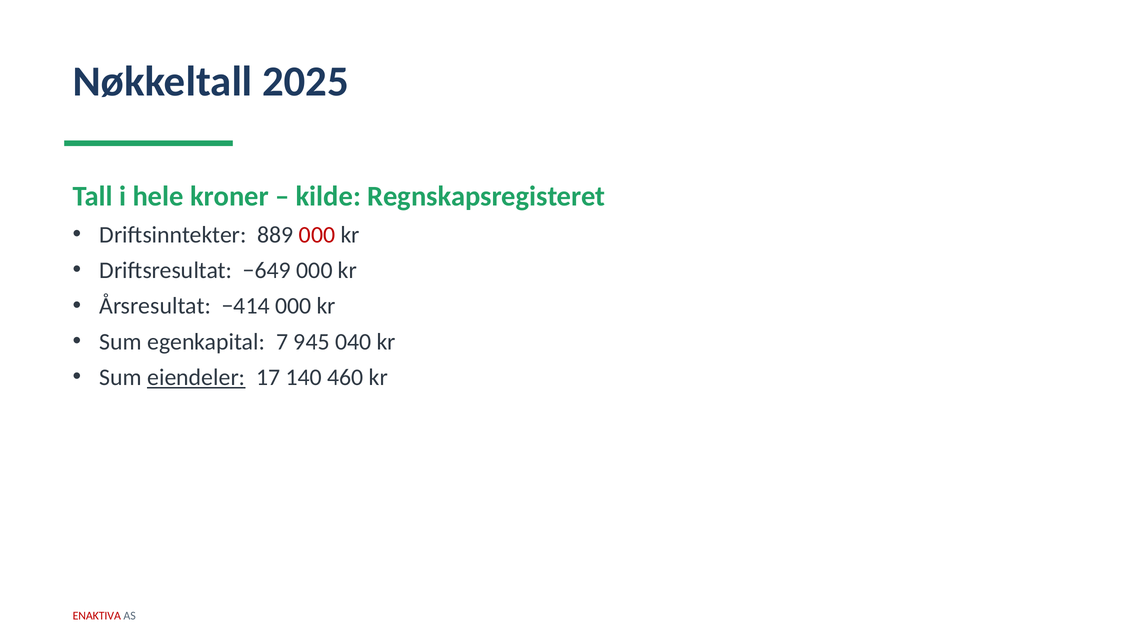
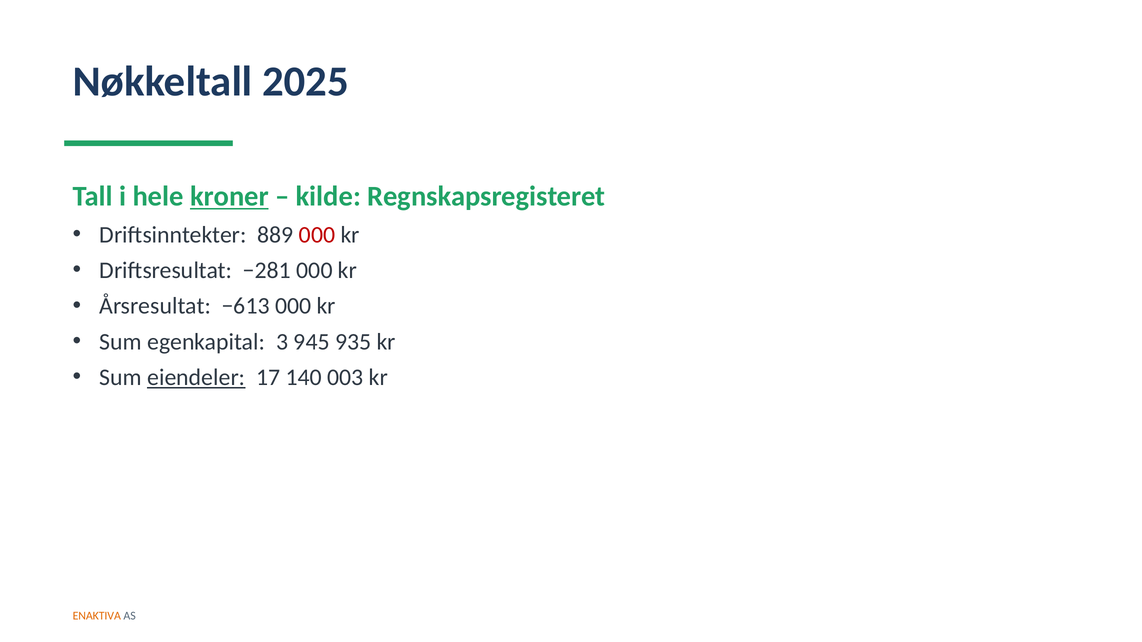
kroner underline: none -> present (229, 197)
−649: −649 -> −281 (267, 271)
−414: −414 -> −613 (246, 306)
7: 7 -> 3 (282, 342)
040: 040 -> 935 (353, 342)
460: 460 -> 003 (345, 378)
ENAKTIVA colour: red -> orange (97, 616)
